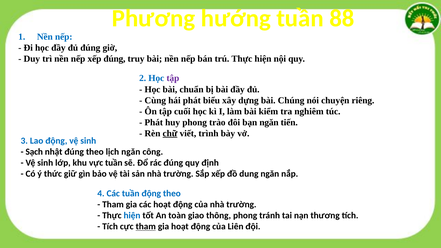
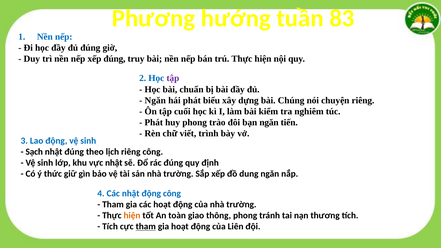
88: 88 -> 83 (342, 18)
Cùng: Cùng -> Ngăn (155, 100)
chữ underline: present -> none (170, 133)
lịch ngăn: ngăn -> riêng (131, 152)
vực tuần: tuần -> nhật (114, 163)
Các tuần: tuần -> nhật (131, 194)
động theo: theo -> công (172, 194)
hiện colour: blue -> orange (132, 216)
